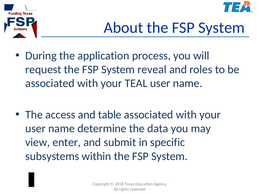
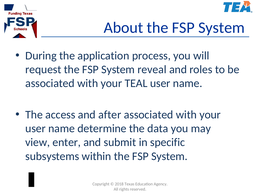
table: table -> after (110, 115)
